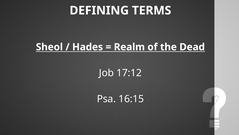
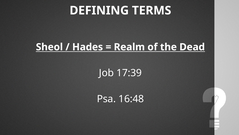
17:12: 17:12 -> 17:39 (129, 73)
16:15: 16:15 -> 16:48 (131, 99)
